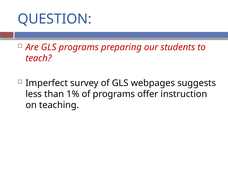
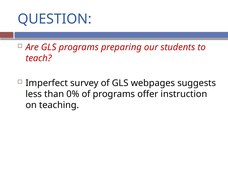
1%: 1% -> 0% (73, 94)
